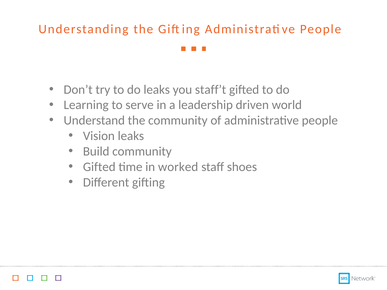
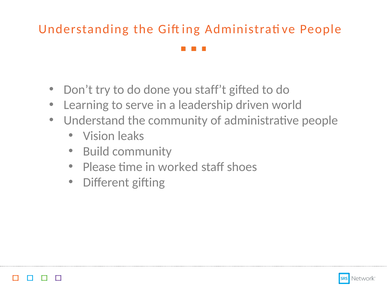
do leaks: leaks -> done (157, 90)
Gifted: Gifted -> Please (99, 167)
